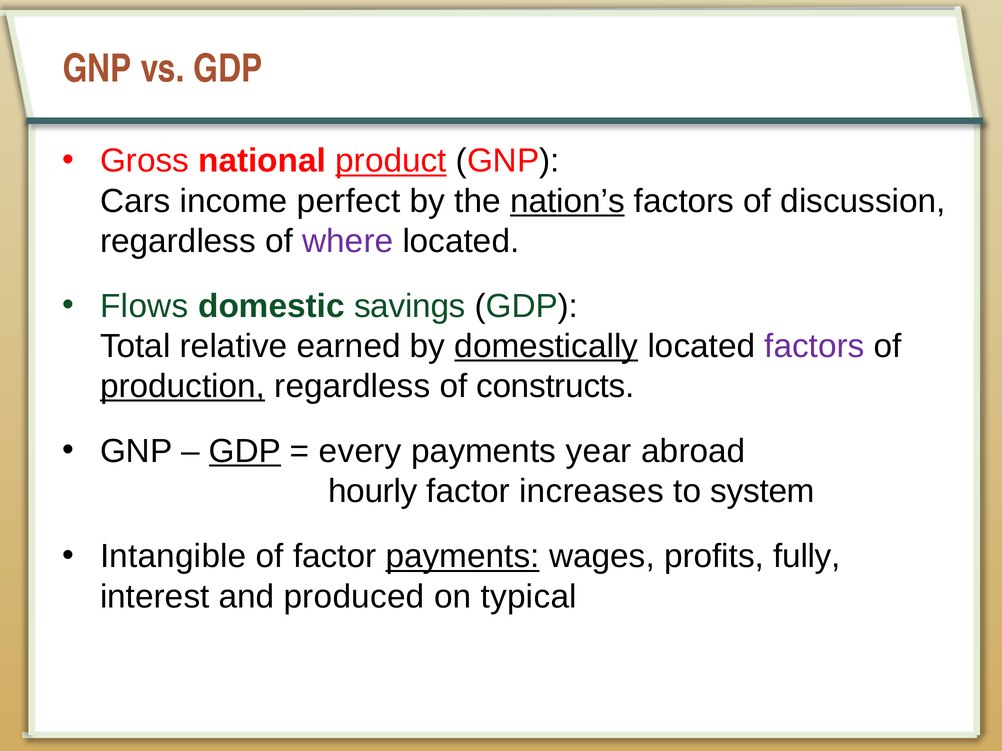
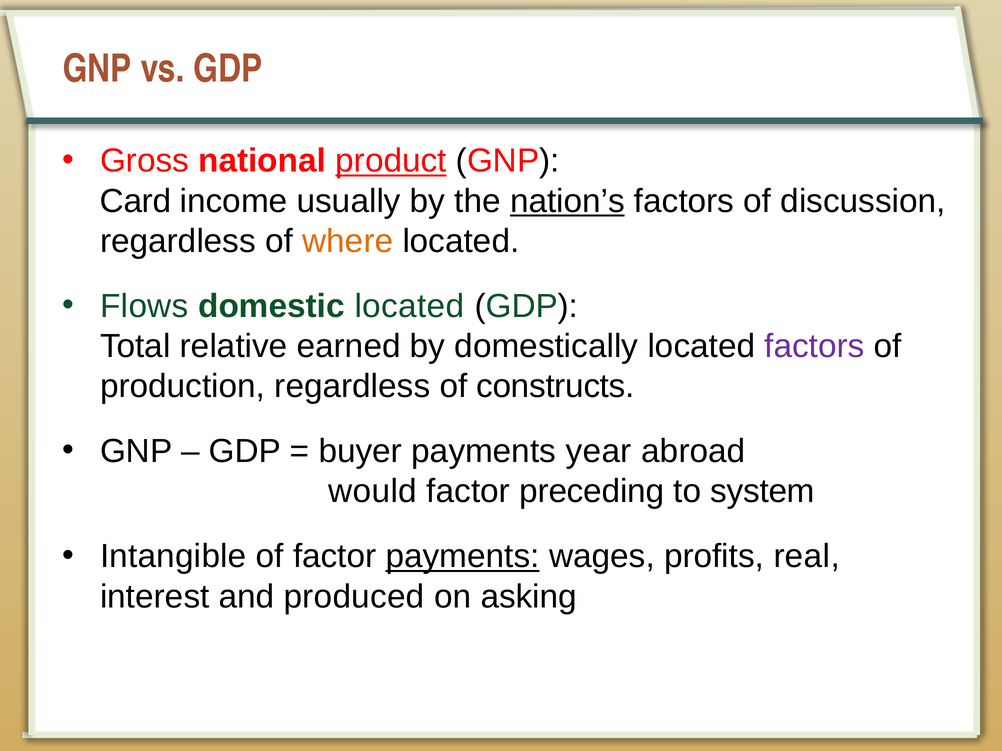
Cars: Cars -> Card (135, 201)
perfect: perfect -> usually (349, 201)
where colour: purple -> orange (348, 241)
domestic savings: savings -> located (410, 306)
domestically underline: present -> none (546, 346)
production underline: present -> none (183, 386)
GDP underline: present -> none (245, 452)
every: every -> buyer (360, 452)
hourly: hourly -> would (373, 492)
increases: increases -> preceding (592, 492)
fully: fully -> real (807, 557)
typical: typical -> asking (529, 597)
